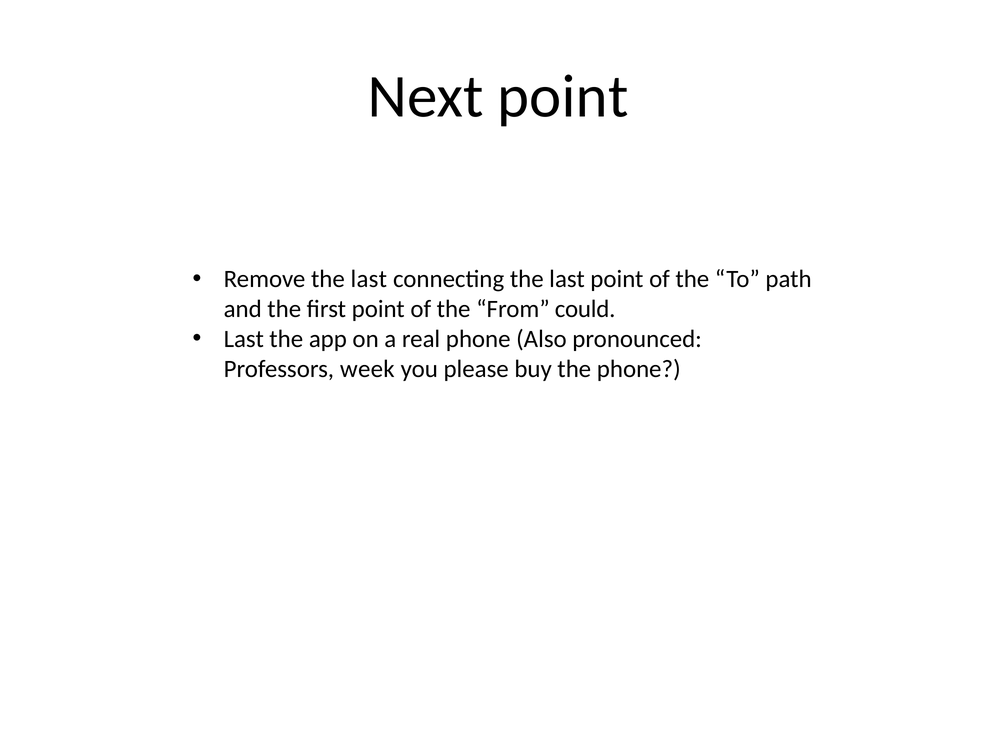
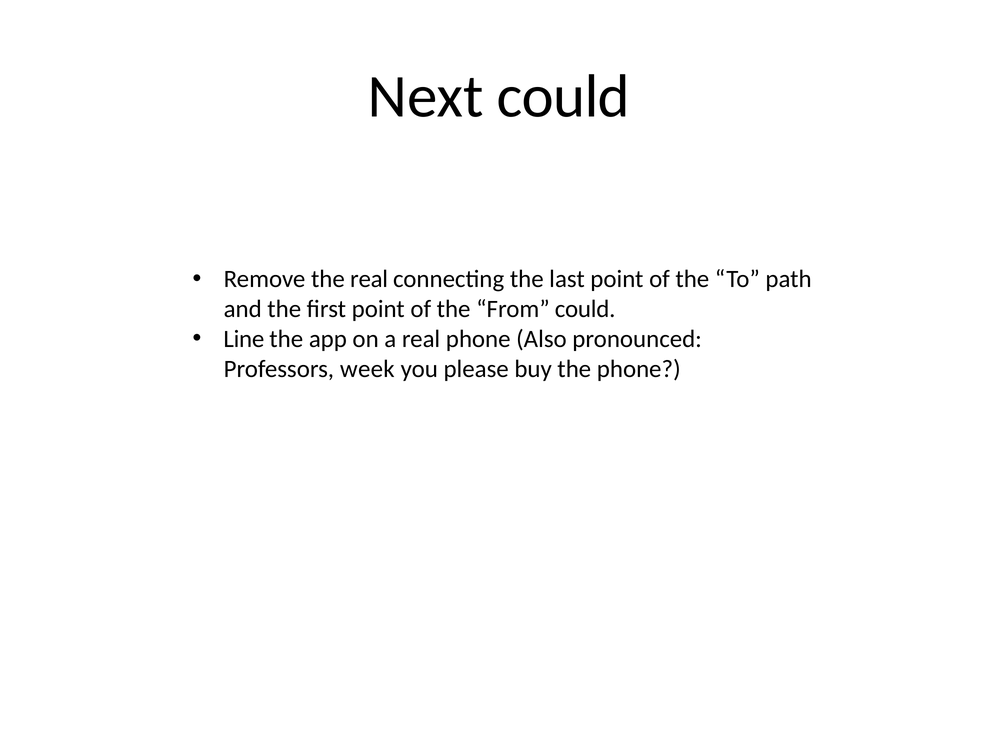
Next point: point -> could (563, 97)
Remove the last: last -> real (369, 279)
Last: Last -> Line (244, 339)
